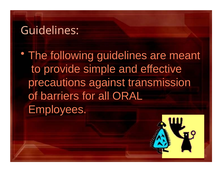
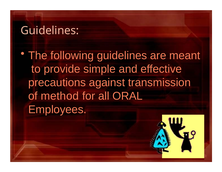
barriers: barriers -> method (60, 96)
